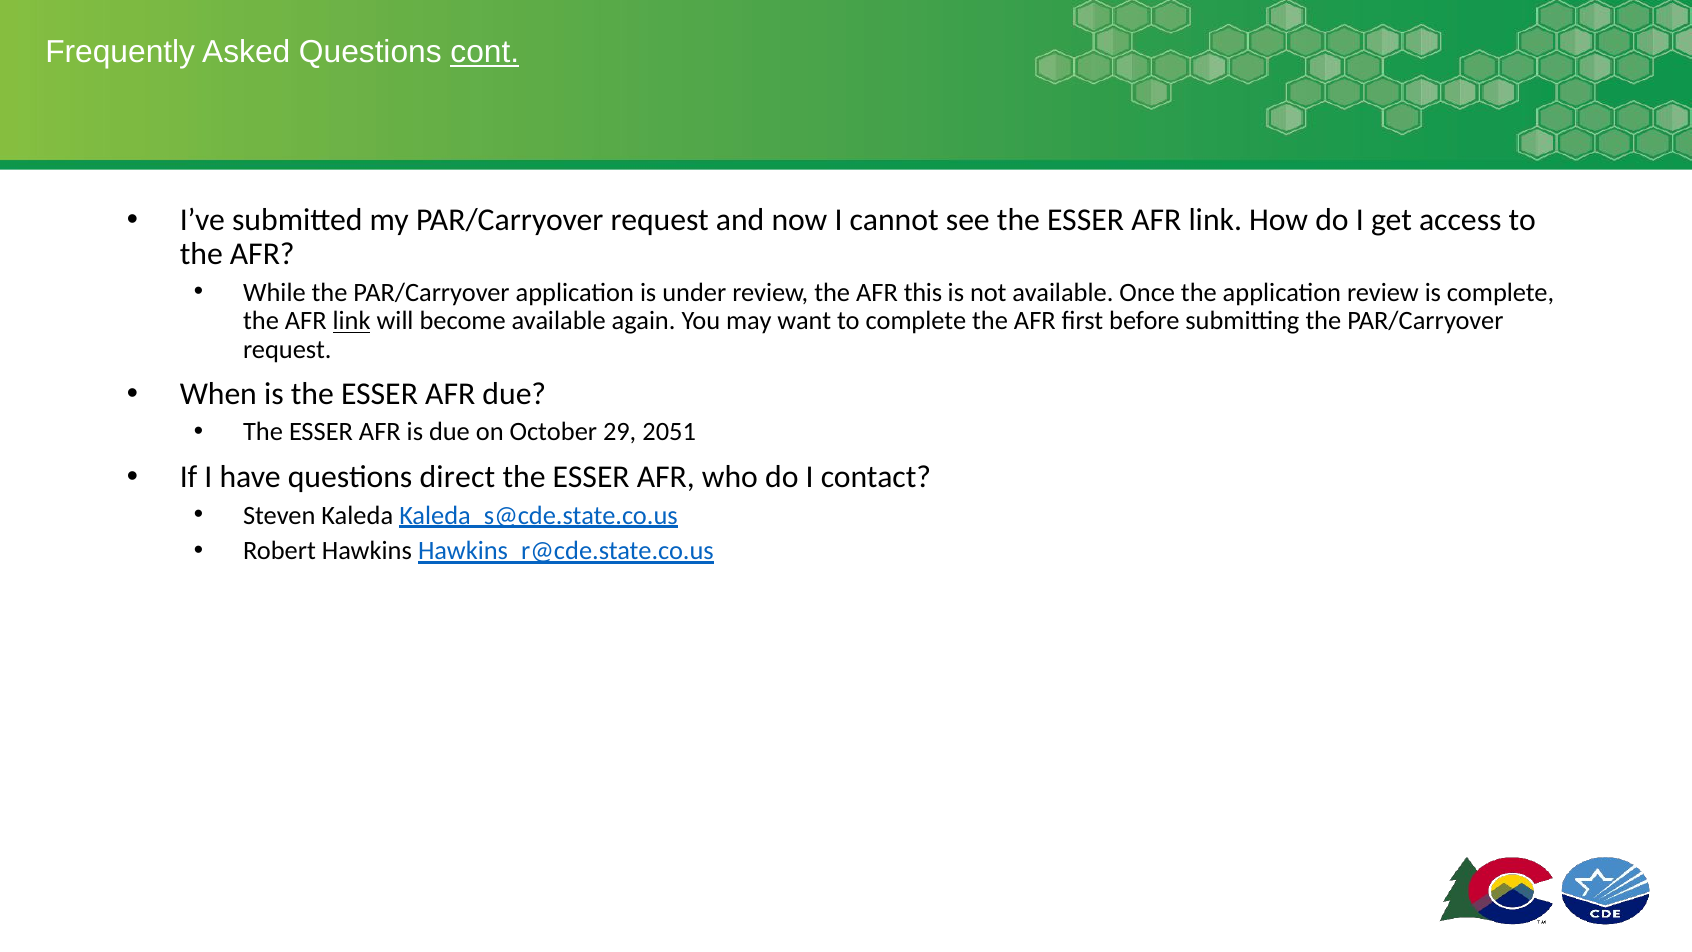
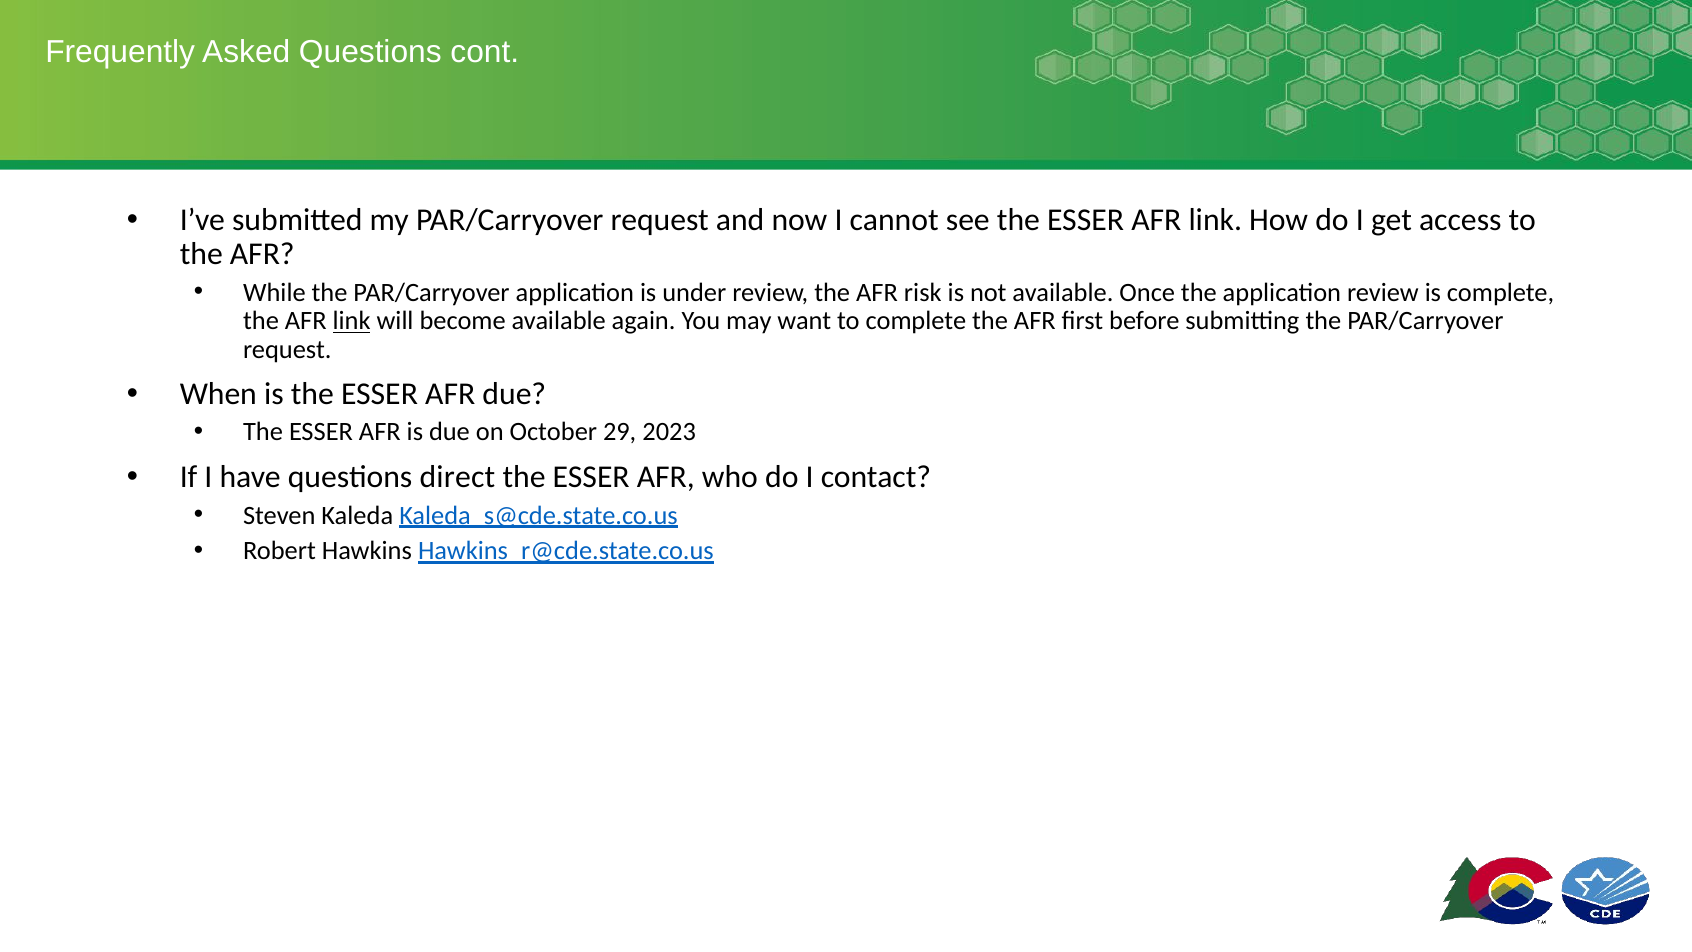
cont underline: present -> none (485, 52)
this: this -> risk (923, 292)
2051: 2051 -> 2023 (669, 432)
